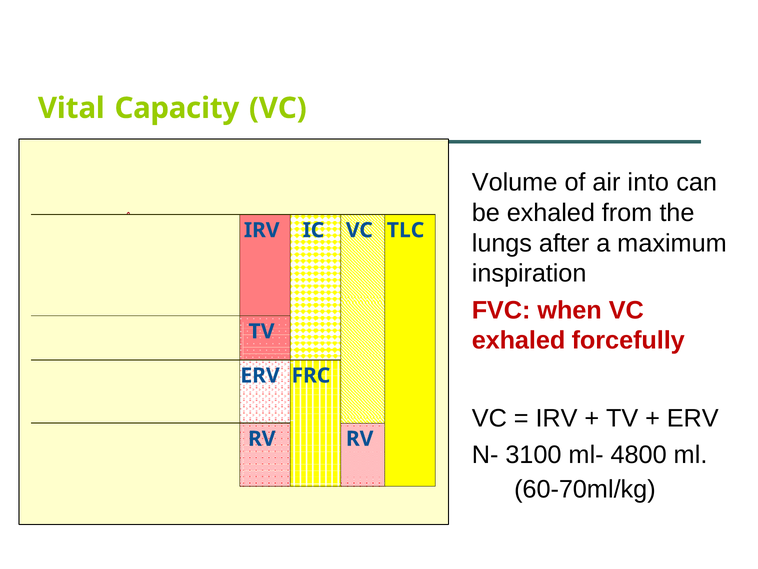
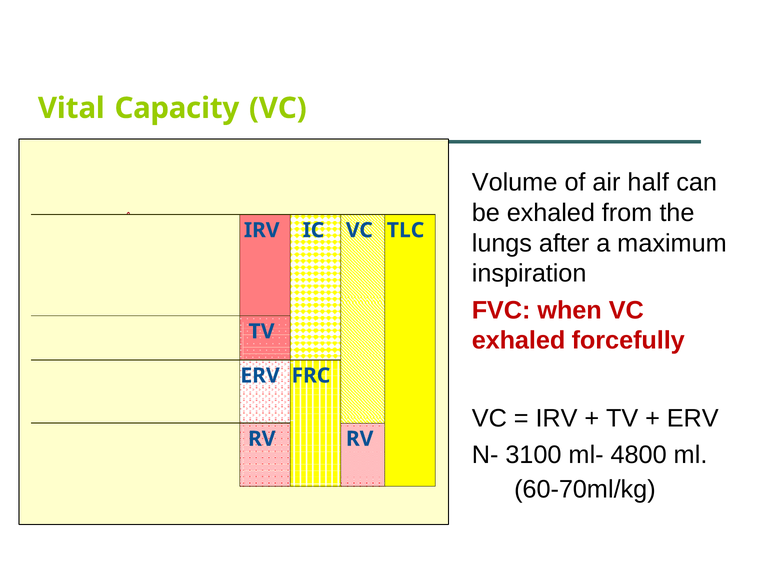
into: into -> half (648, 182)
